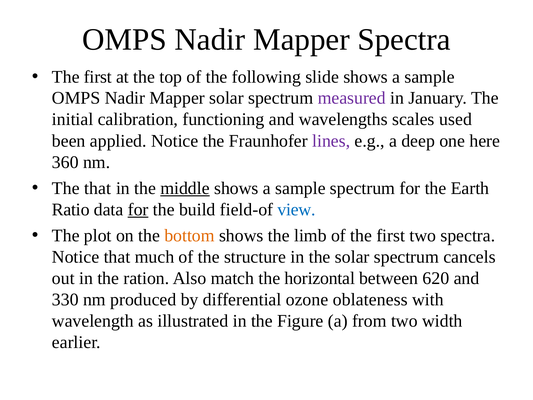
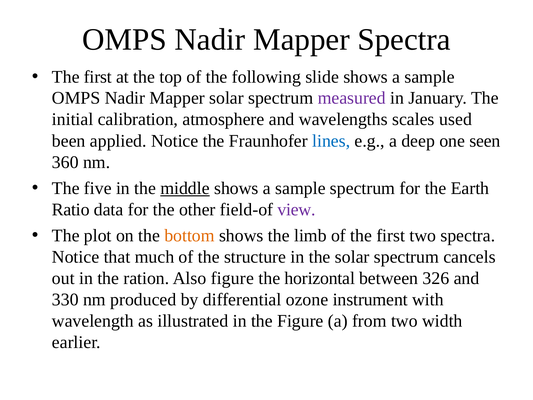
functioning: functioning -> atmosphere (223, 119)
lines colour: purple -> blue (331, 141)
here: here -> seen (485, 141)
The that: that -> five (98, 188)
for underline: present -> none (138, 209)
build: build -> other (197, 209)
view colour: blue -> purple (297, 209)
Also match: match -> figure (232, 278)
620: 620 -> 326 (436, 278)
oblateness: oblateness -> instrument (370, 299)
